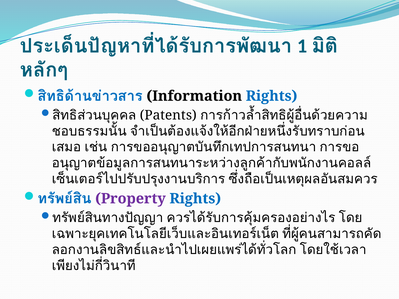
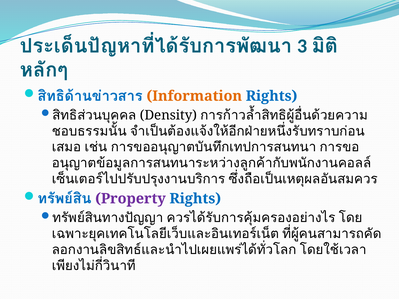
1: 1 -> 3 (302, 46)
Information colour: black -> orange (194, 96)
Patents: Patents -> Density (168, 115)
